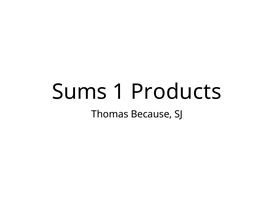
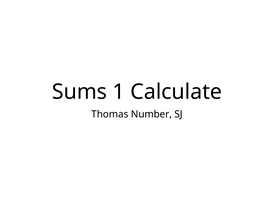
Products: Products -> Calculate (176, 92)
Because: Because -> Number (151, 114)
